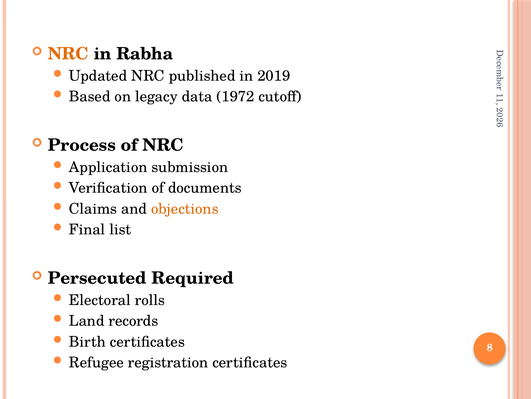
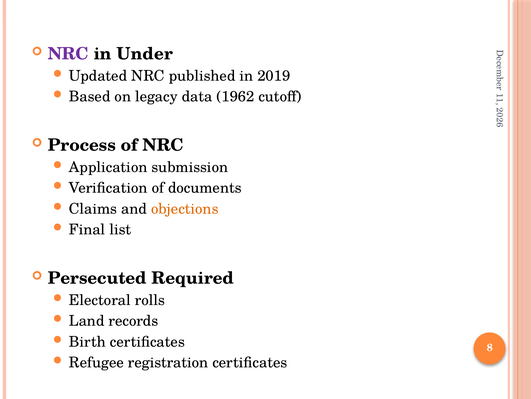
NRC colour: orange -> purple (68, 54)
Rabha: Rabha -> Under (145, 54)
1972: 1972 -> 1962 (235, 97)
